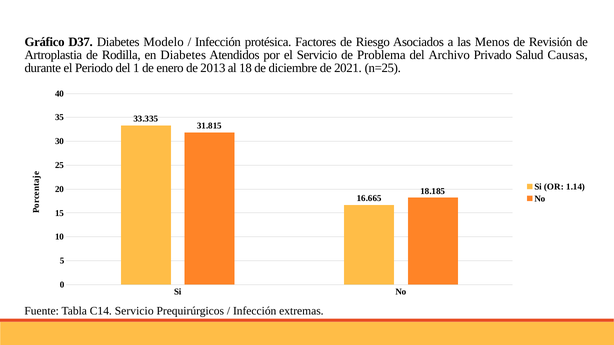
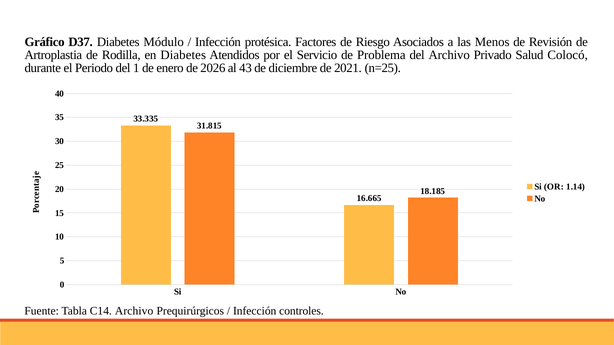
Modelo: Modelo -> Módulo (164, 42)
Causas: Causas -> Colocó (568, 55)
2013: 2013 -> 2026 (213, 68)
18: 18 -> 43 (246, 68)
C14 Servicio: Servicio -> Archivo (134, 311)
extremas: extremas -> controles (301, 311)
